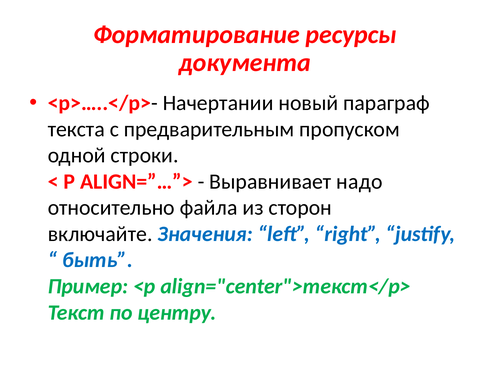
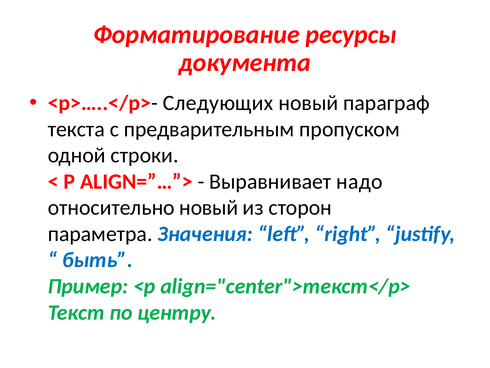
Начертании: Начертании -> Следующих (218, 103)
относительно файла: файла -> новый (209, 207)
включайте: включайте -> параметра (100, 234)
